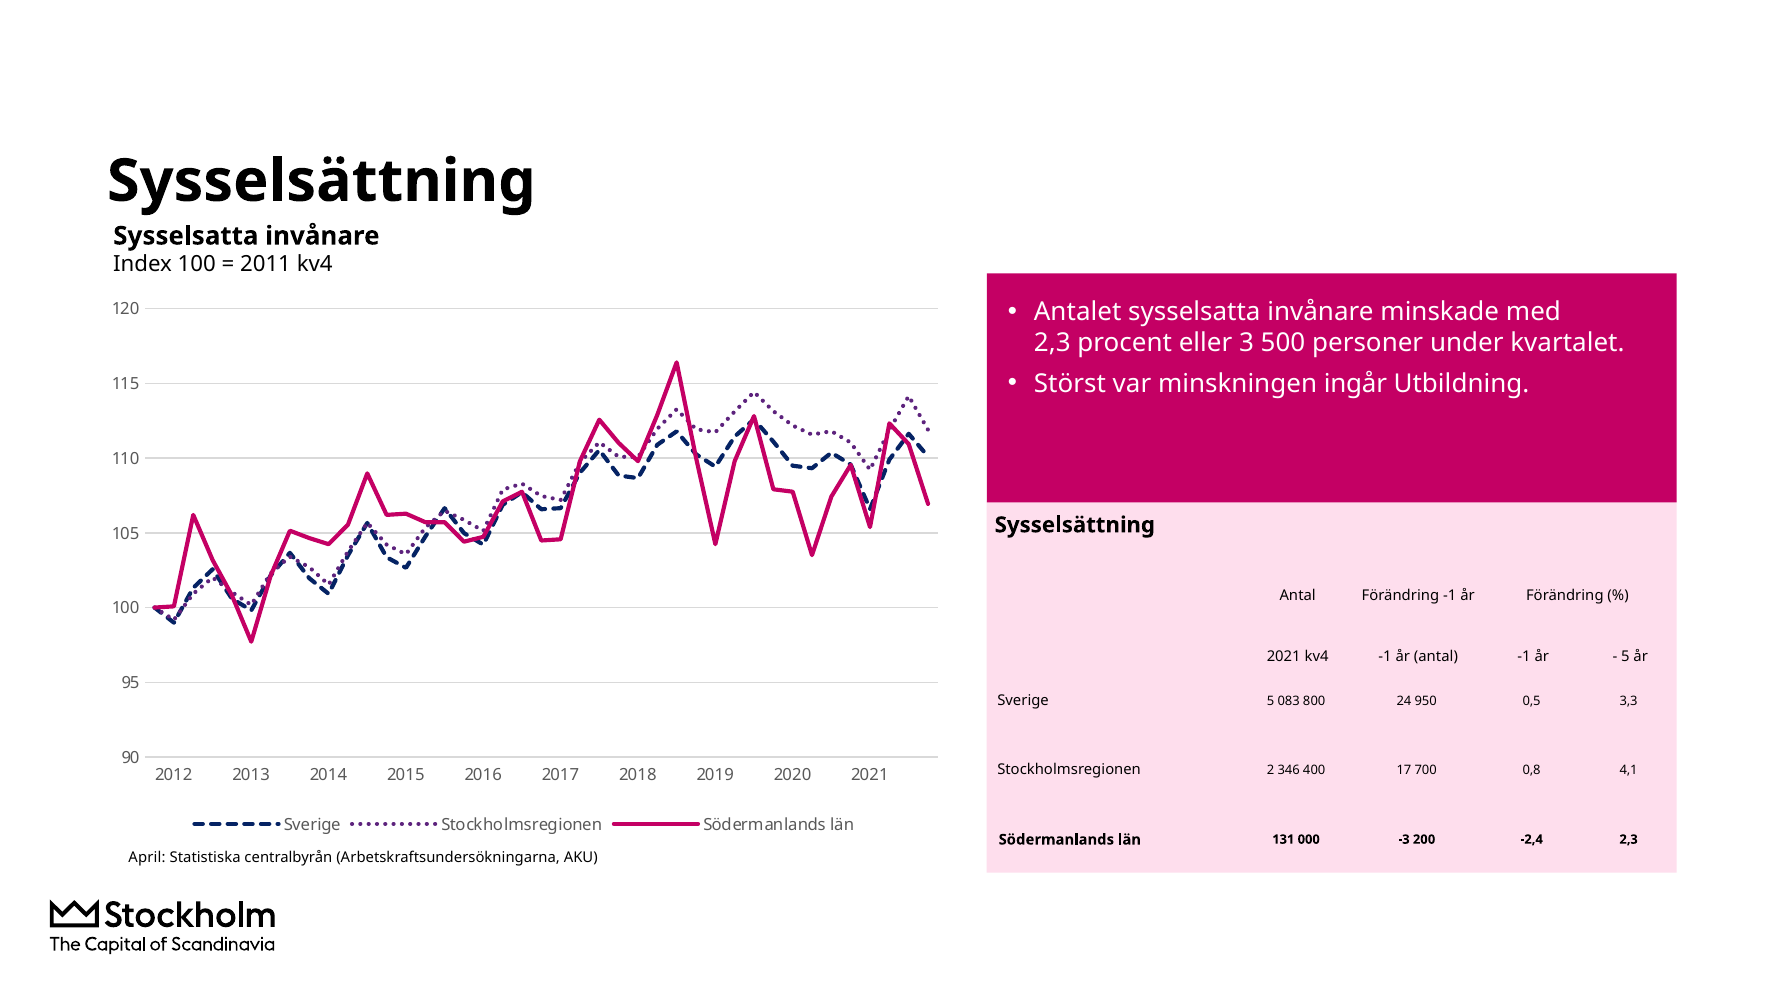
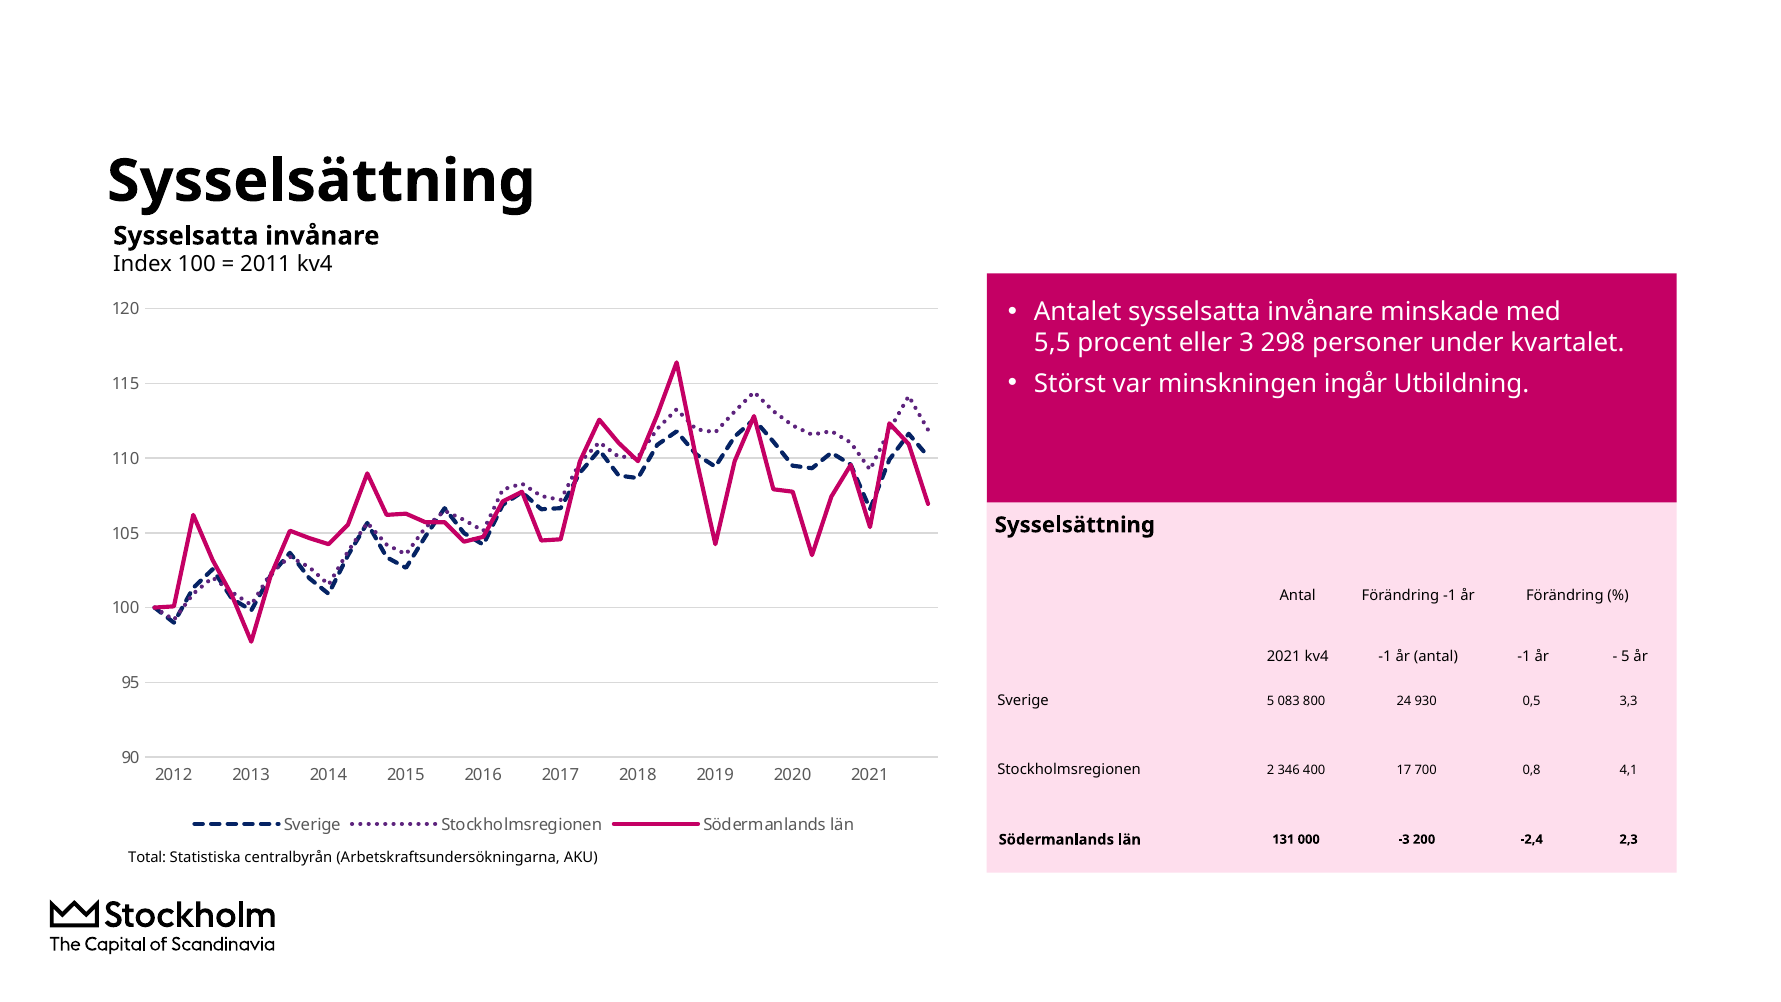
2,3: 2,3 -> 5,5 (1052, 343)
500: 500 -> 298 (1283, 343)
950: 950 -> 930 (1426, 701)
April: April -> Total (147, 857)
